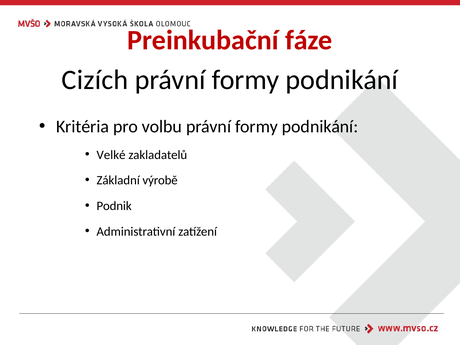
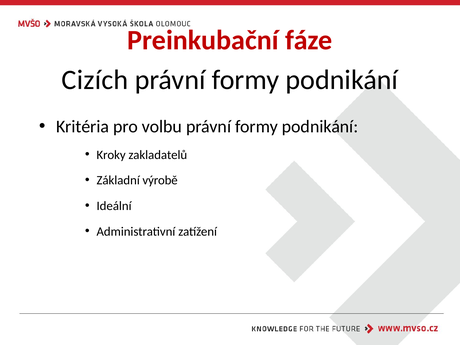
Velké: Velké -> Kroky (111, 155)
Podnik: Podnik -> Ideální (114, 206)
